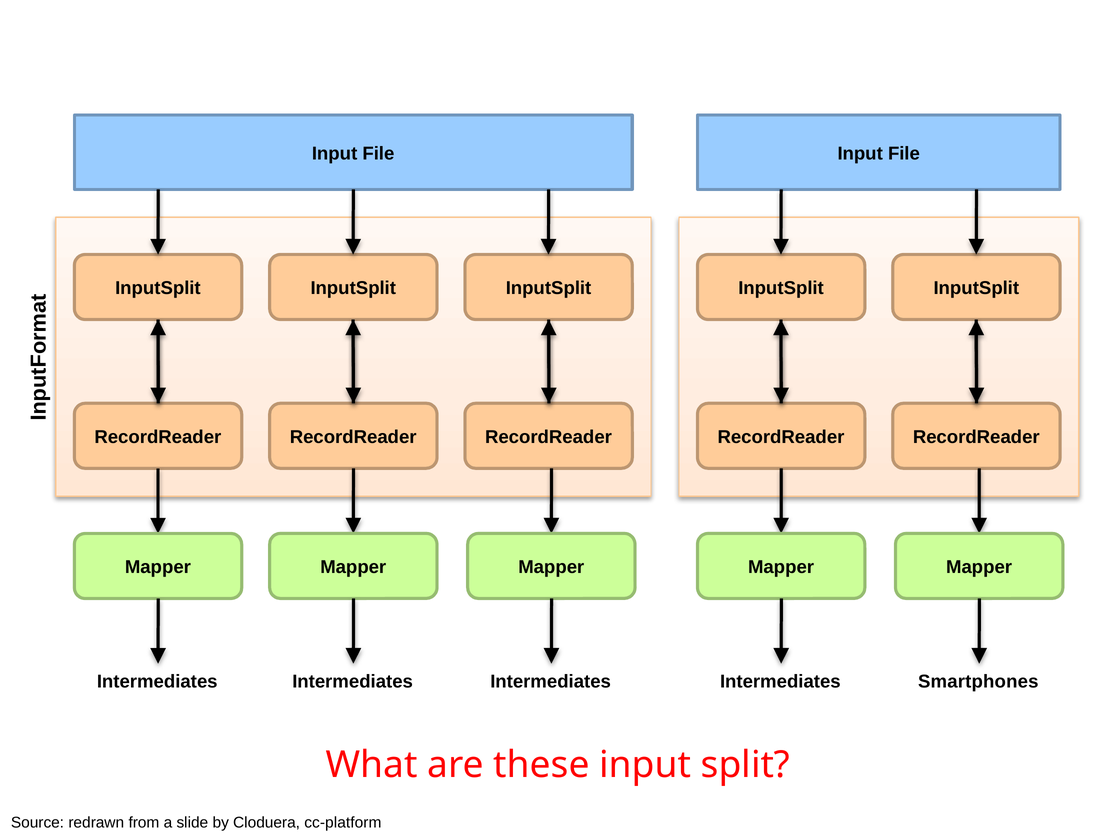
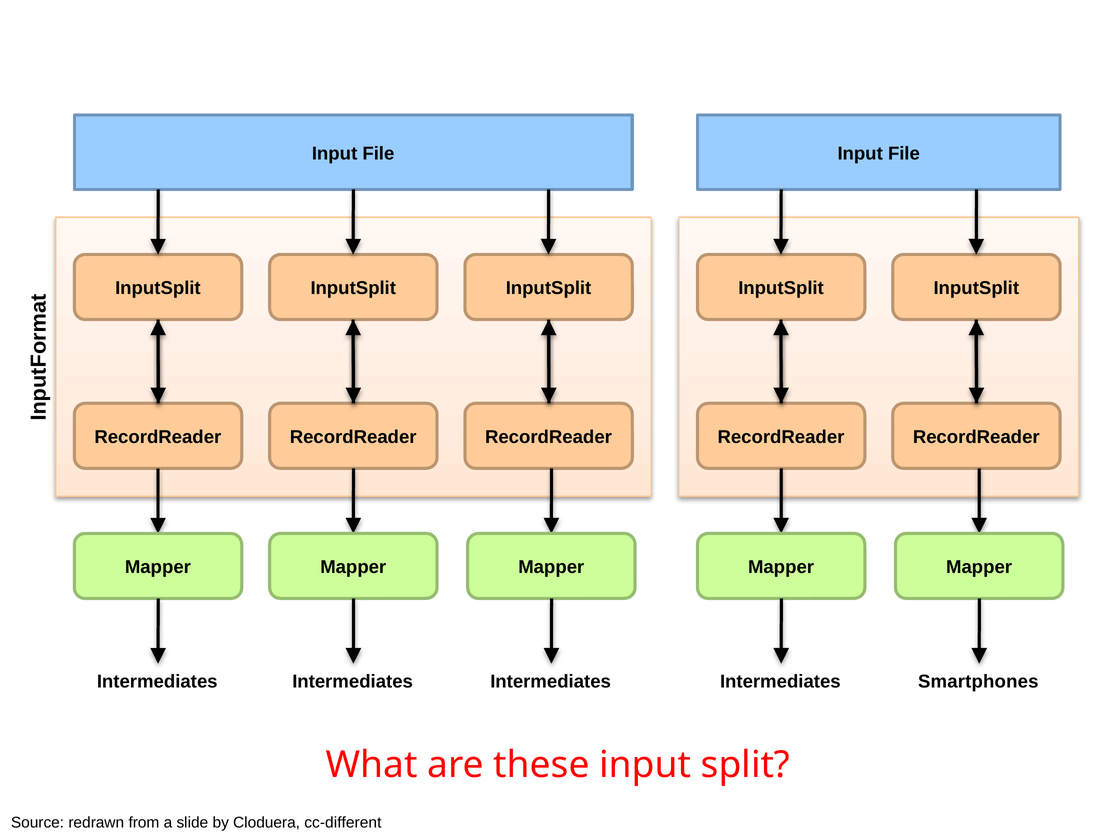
cc-platform: cc-platform -> cc-different (343, 823)
